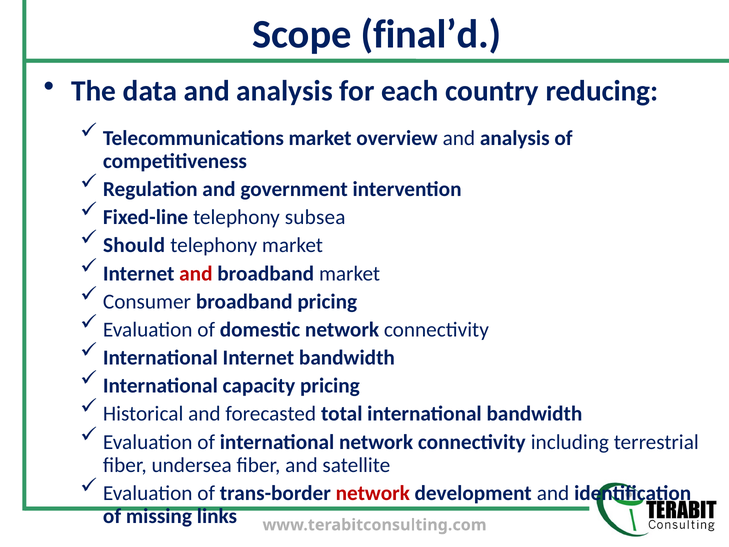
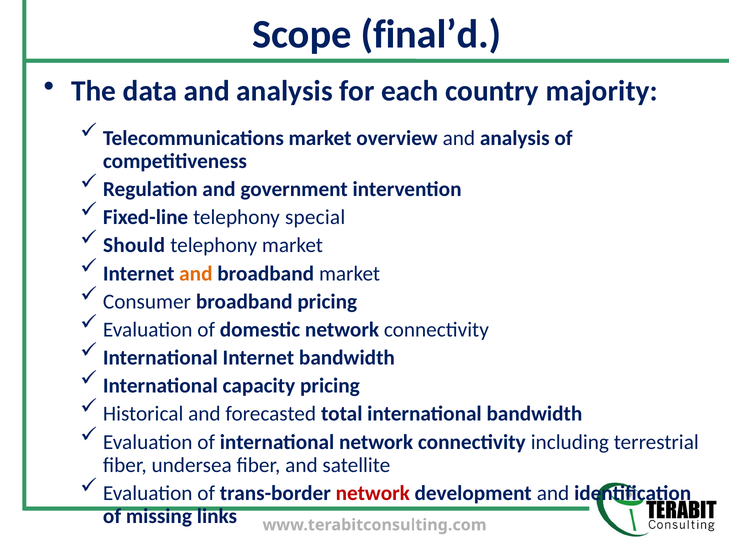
reducing: reducing -> majority (602, 91)
subsea: subsea -> special (315, 217)
and colour: red -> orange (196, 273)
